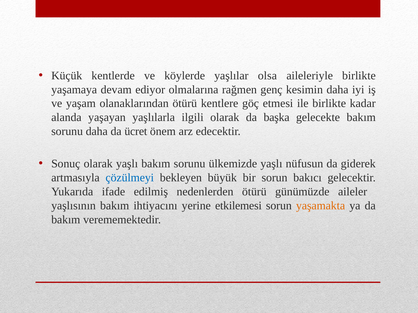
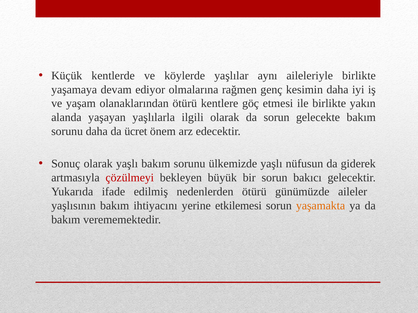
olsa: olsa -> aynı (268, 76)
kadar: kadar -> yakın (363, 104)
da başka: başka -> sorun (277, 118)
çözülmeyi colour: blue -> red (130, 178)
